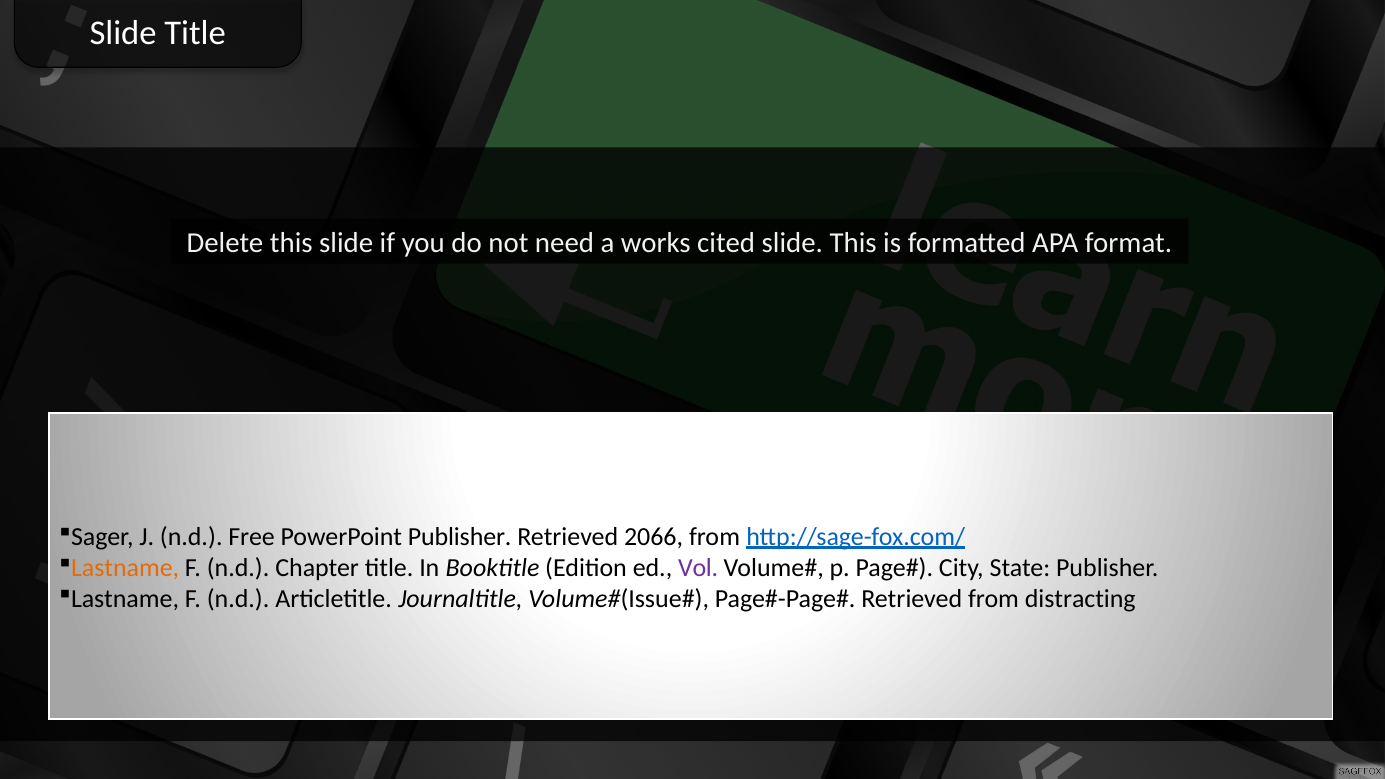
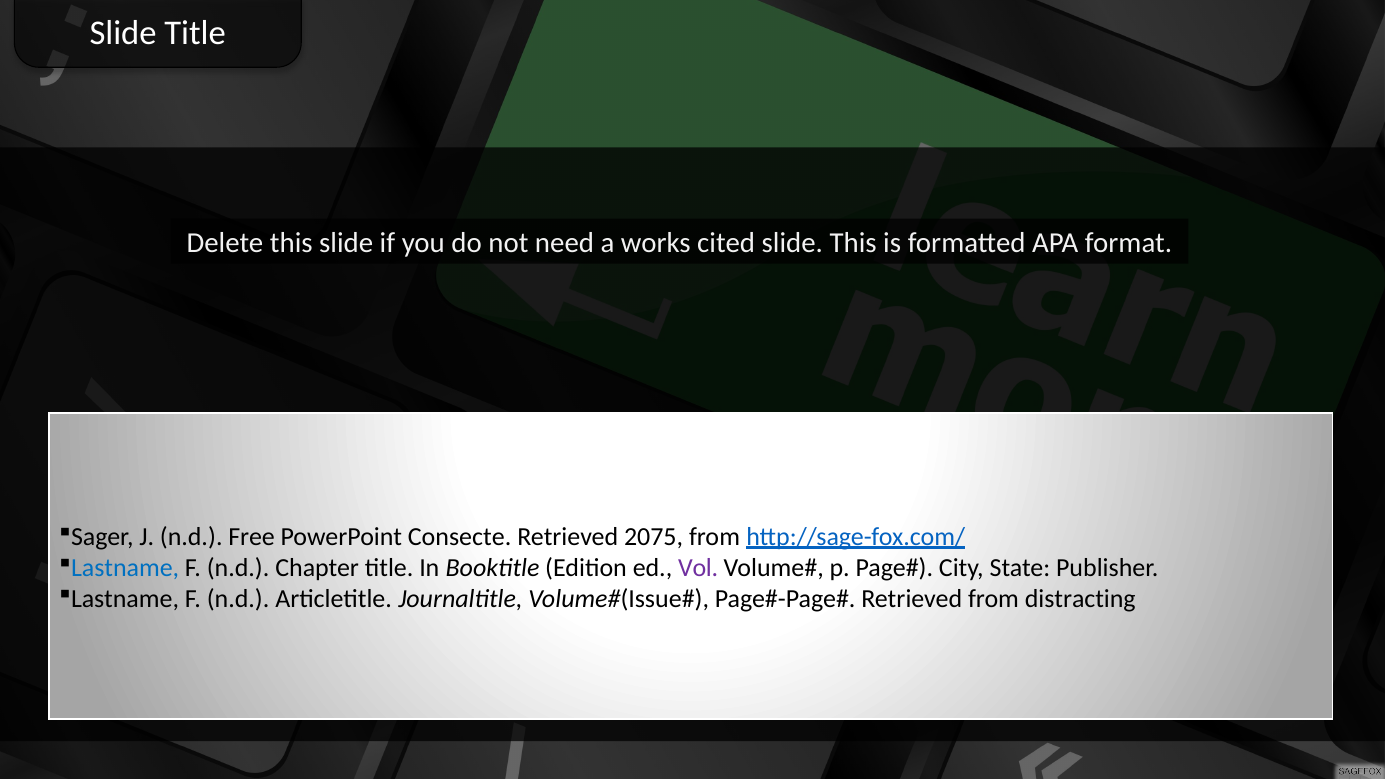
PowerPoint Publisher: Publisher -> Consecte (460, 536)
2066: 2066 -> 2075 (654, 536)
Lastname colour: orange -> blue (125, 568)
